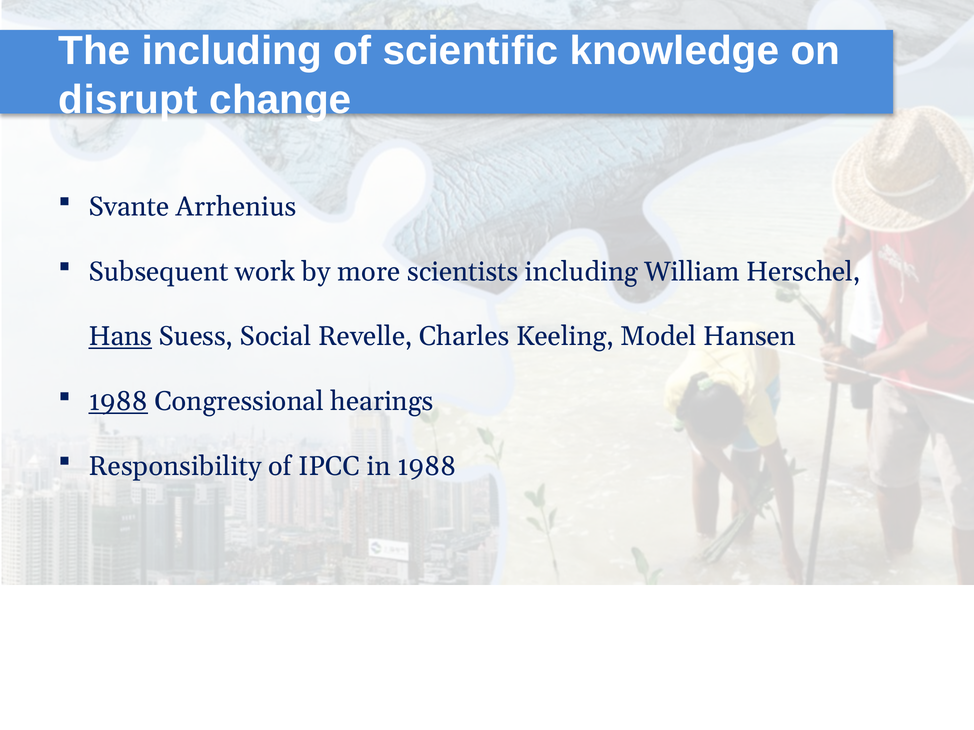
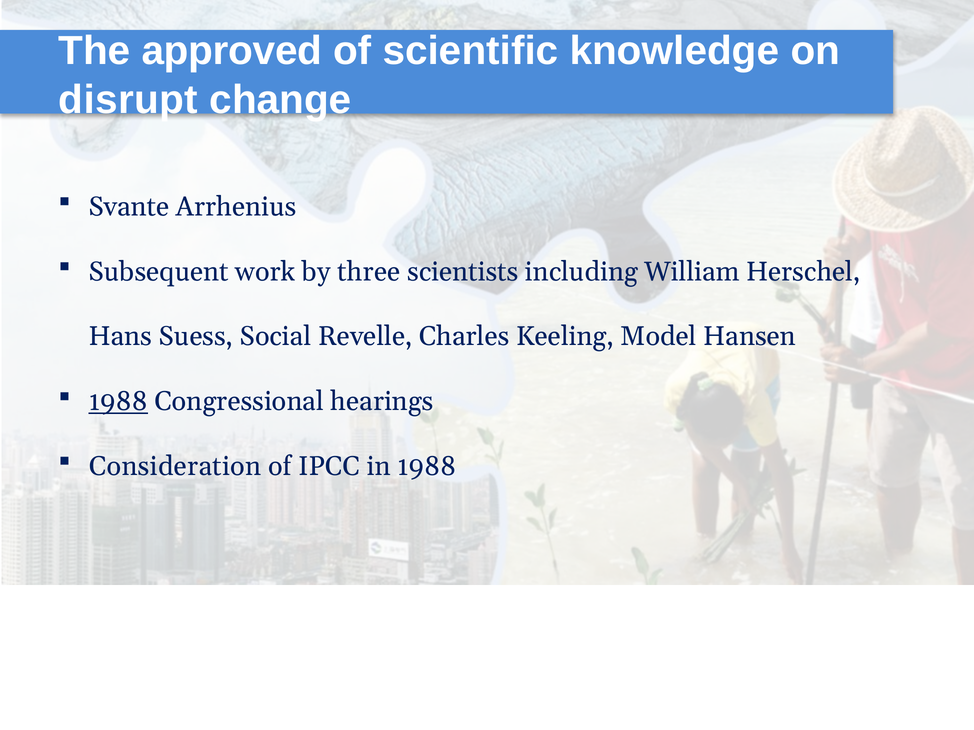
The including: including -> approved (232, 51)
more: more -> three (369, 272)
Hans underline: present -> none (120, 337)
Responsibility: Responsibility -> Consideration (175, 467)
